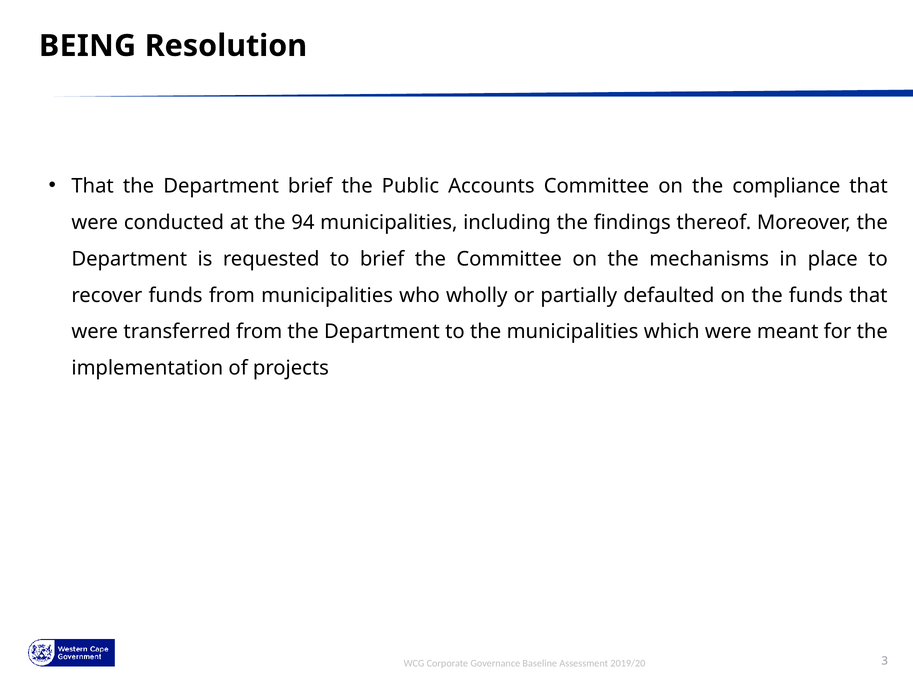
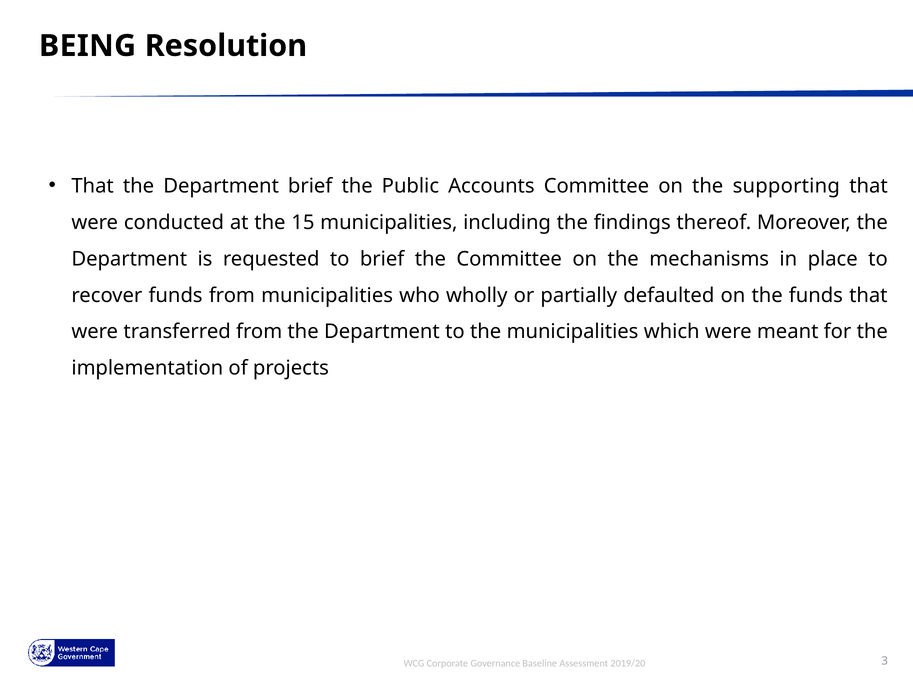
compliance: compliance -> supporting (786, 186)
94: 94 -> 15 (303, 222)
